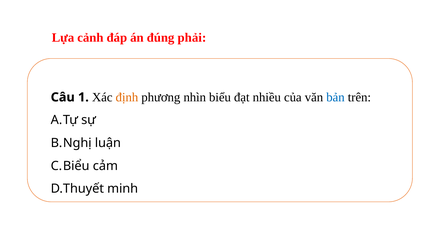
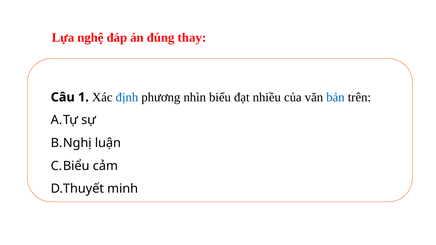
cảnh: cảnh -> nghệ (90, 38)
phải: phải -> thay (192, 38)
định colour: orange -> blue (127, 97)
